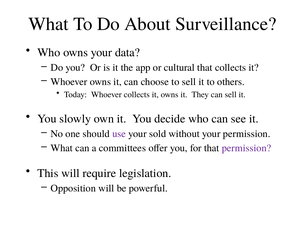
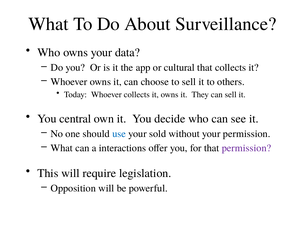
slowly: slowly -> central (75, 119)
use colour: purple -> blue (119, 134)
committees: committees -> interactions (122, 148)
